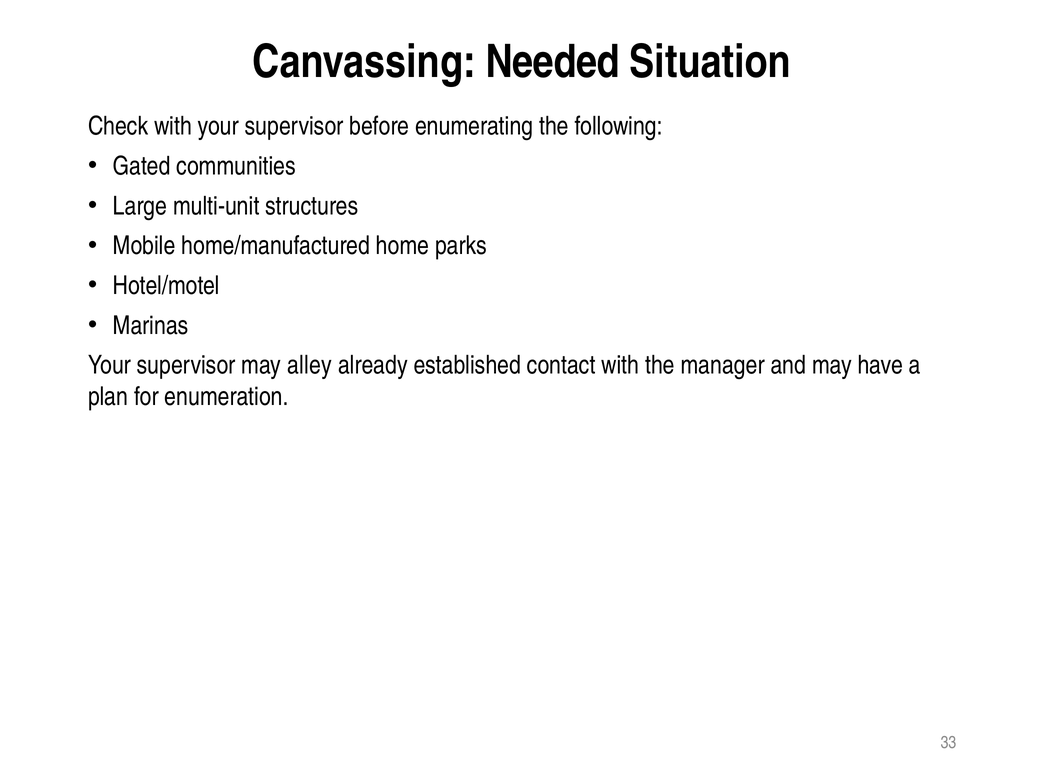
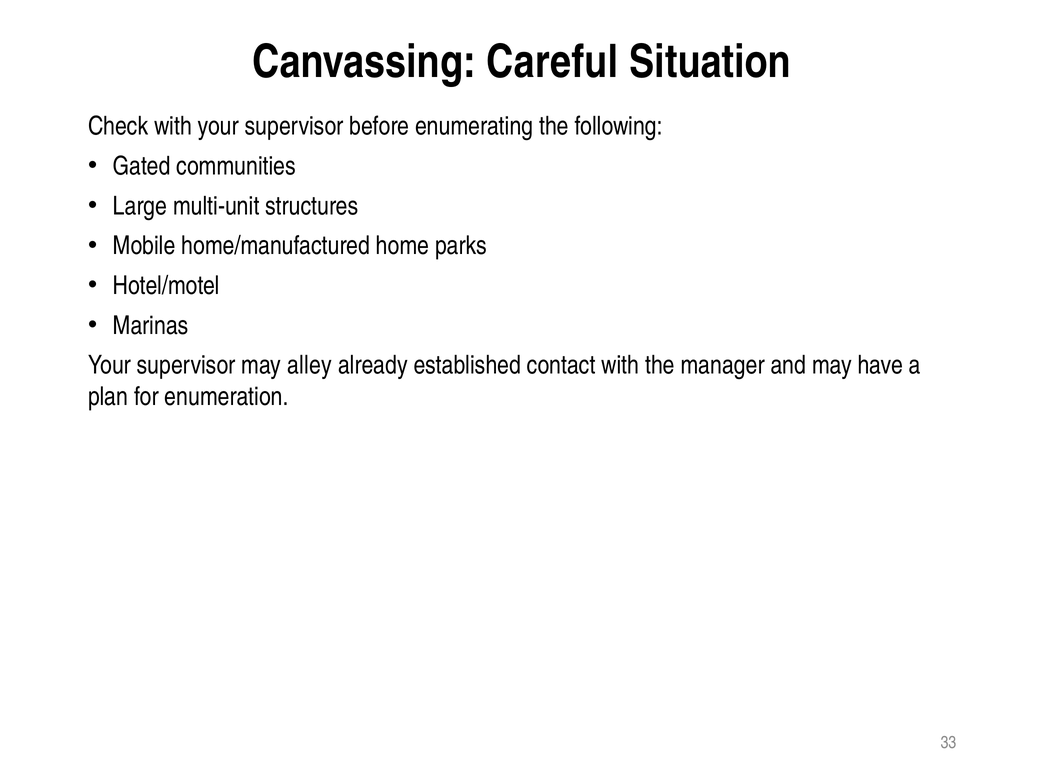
Needed: Needed -> Careful (552, 62)
